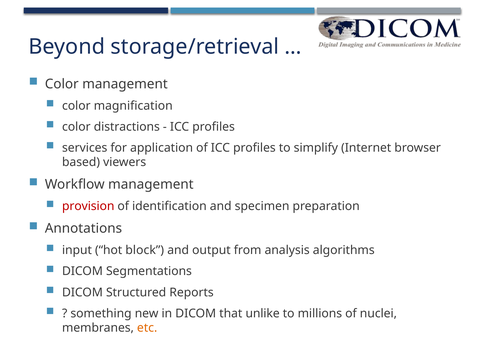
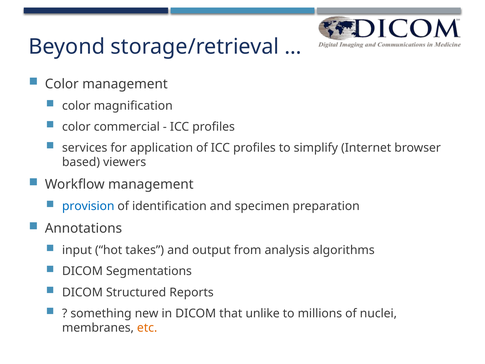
distractions: distractions -> commercial (127, 127)
provision colour: red -> blue (88, 206)
block: block -> takes (145, 250)
